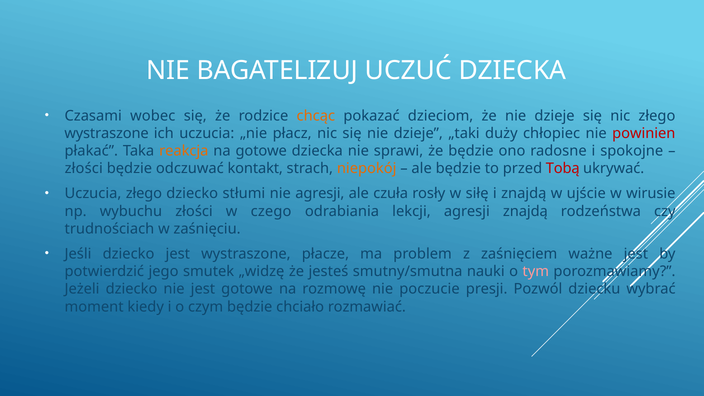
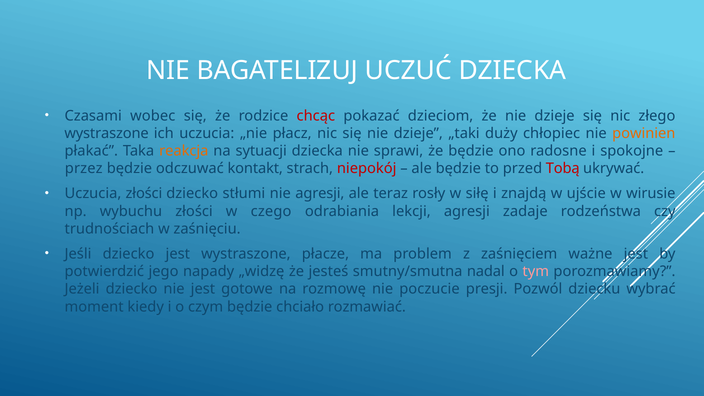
chcąc colour: orange -> red (316, 116)
powinien colour: red -> orange (644, 133)
na gotowe: gotowe -> sytuacji (261, 151)
złości: złości -> przez (84, 169)
niepokój colour: orange -> red (367, 169)
Uczucia złego: złego -> złości (144, 194)
czuła: czuła -> teraz (391, 194)
agresji znajdą: znajdą -> zadaje (525, 211)
smutek: smutek -> napady (209, 271)
nauki: nauki -> nadal (486, 271)
